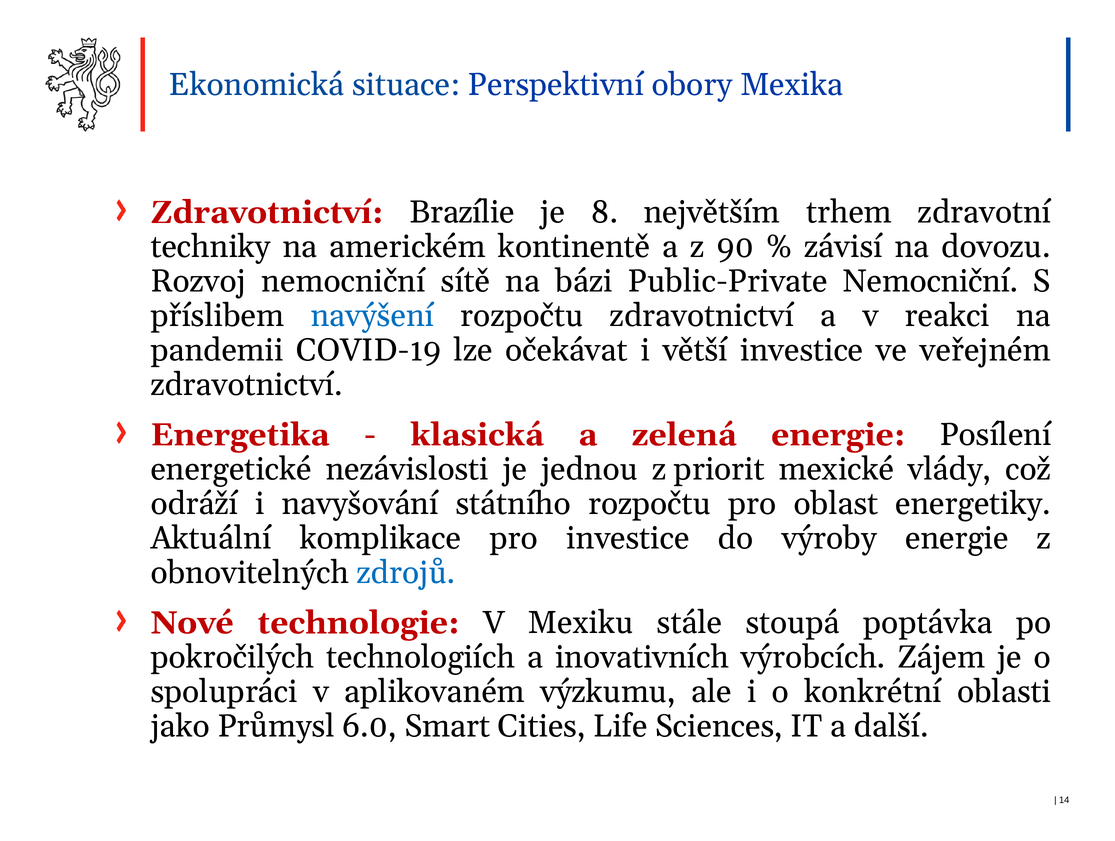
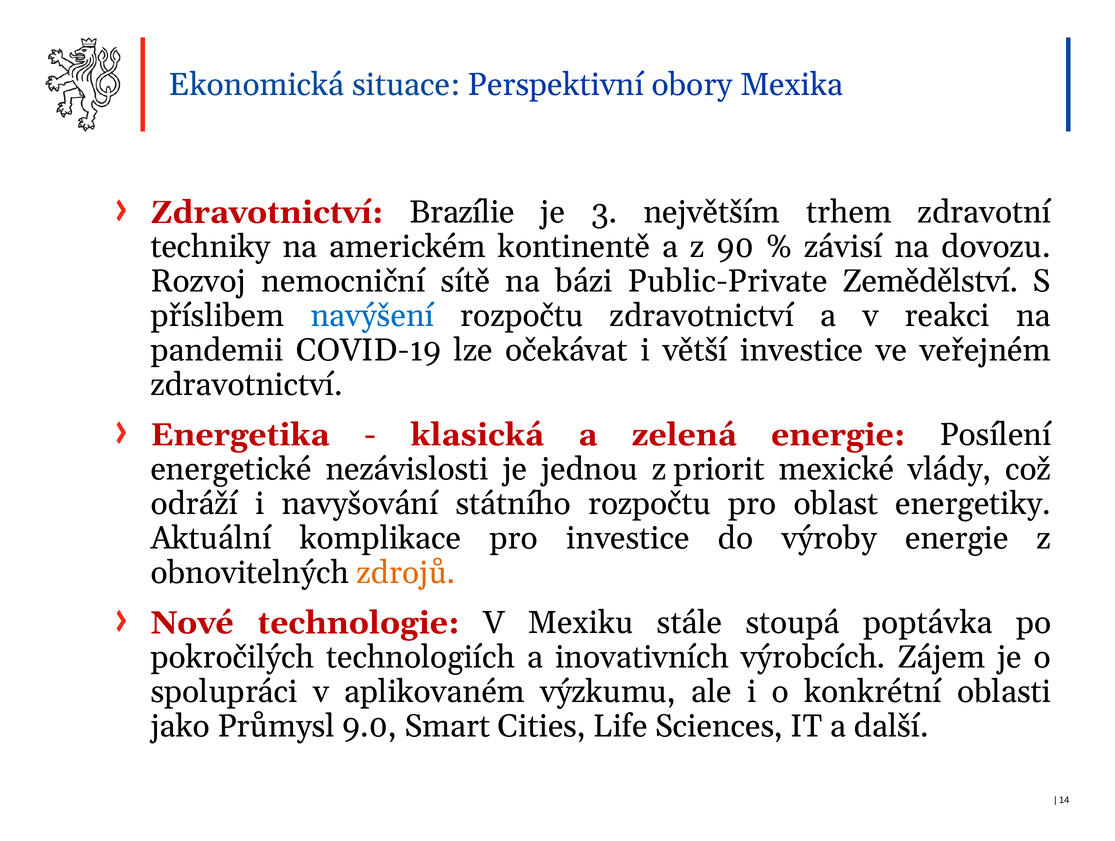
8: 8 -> 3 (604, 212)
Public-Private Nemocniční: Nemocniční -> Zemědělství (931, 281)
zdrojů colour: blue -> orange (406, 573)
6.0: 6.0 -> 9.0 (370, 726)
